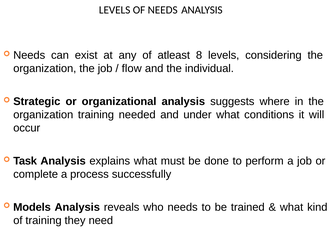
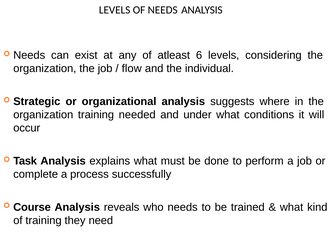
8: 8 -> 6 (199, 55)
Models: Models -> Course (32, 207)
